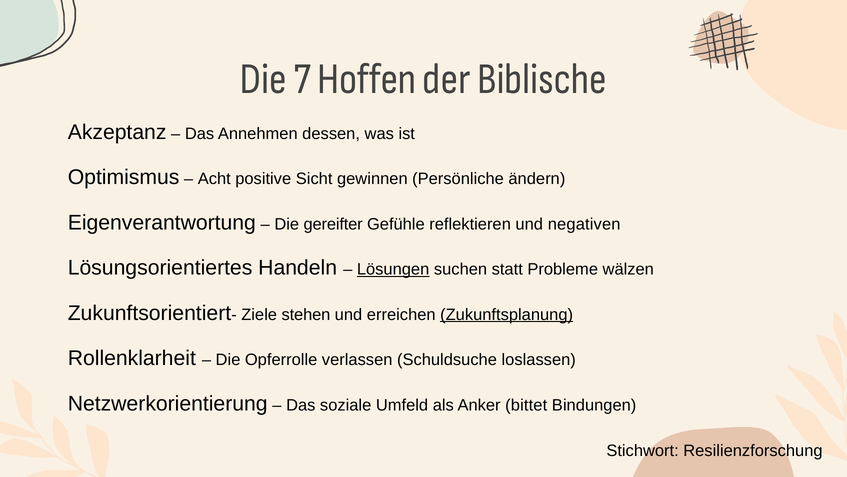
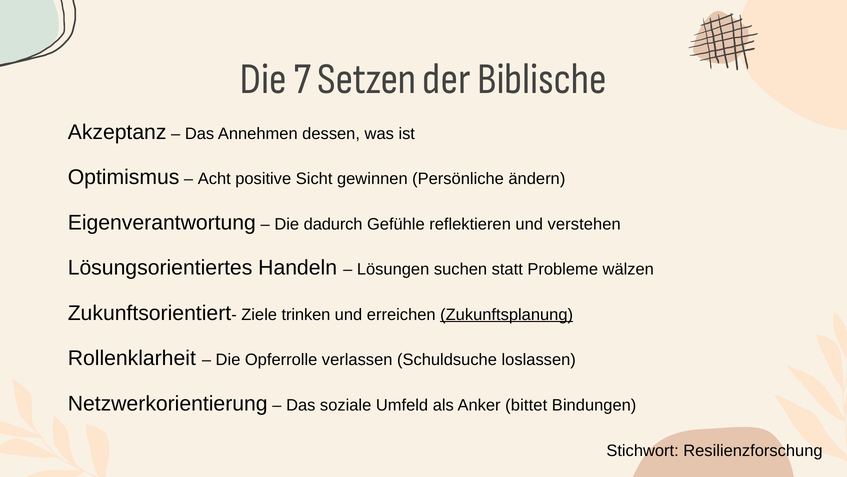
Hoffen: Hoffen -> Setzen (367, 79)
gereifter: gereifter -> dadurch (333, 224)
negativen: negativen -> verstehen (584, 224)
Lösungen underline: present -> none (393, 269)
stehen: stehen -> trinken (306, 314)
